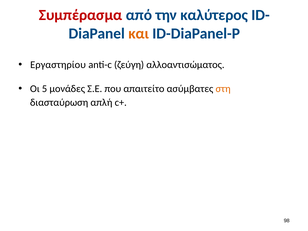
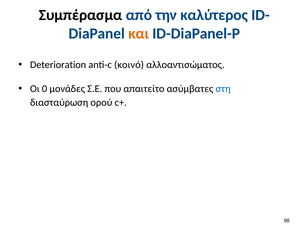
Συμπέρασμα colour: red -> black (81, 15)
Εργαστηρίου: Εργαστηρίου -> Deterioration (58, 65)
ζεύγη: ζεύγη -> κοινό (129, 65)
5: 5 -> 0 (45, 89)
στη colour: orange -> blue (223, 89)
απλή: απλή -> ορού (101, 103)
